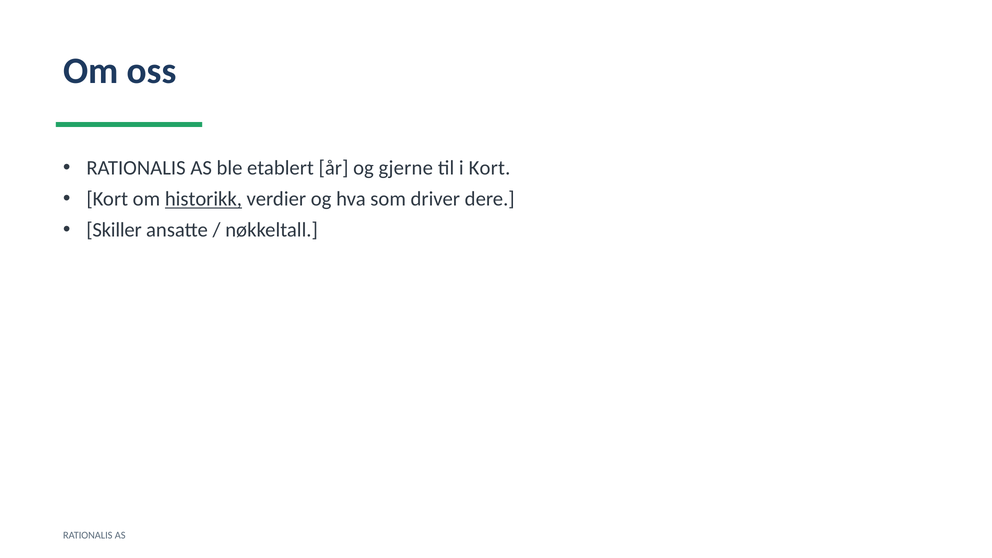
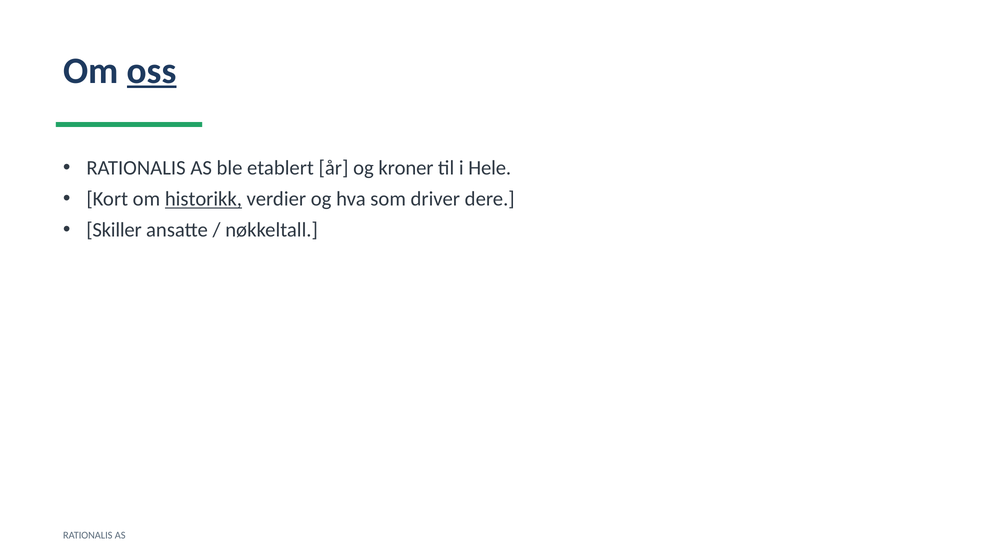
oss underline: none -> present (152, 71)
gjerne: gjerne -> kroner (406, 168)
i Kort: Kort -> Hele (490, 168)
